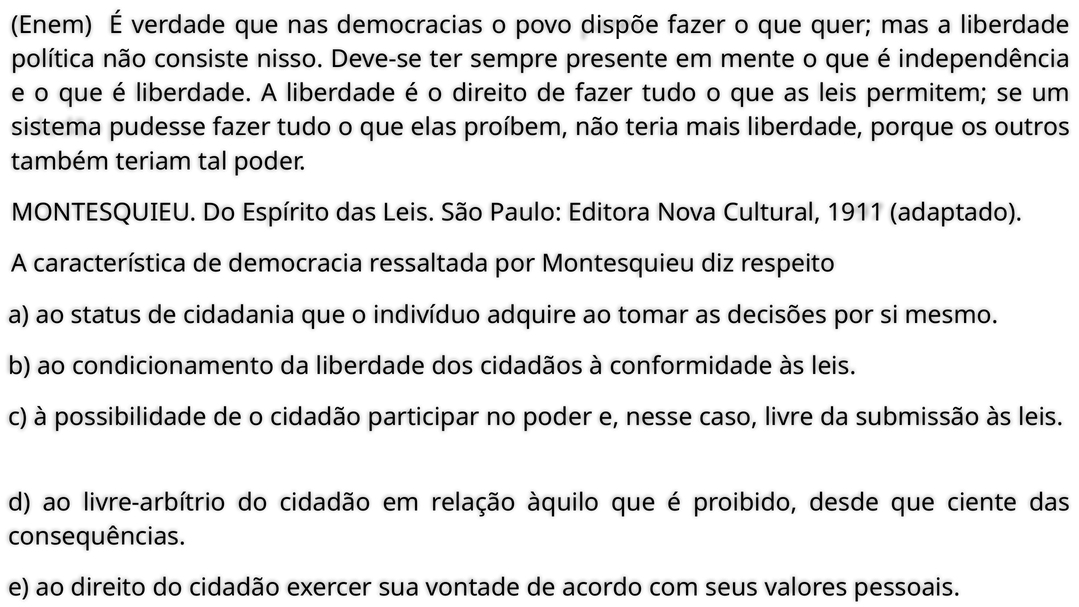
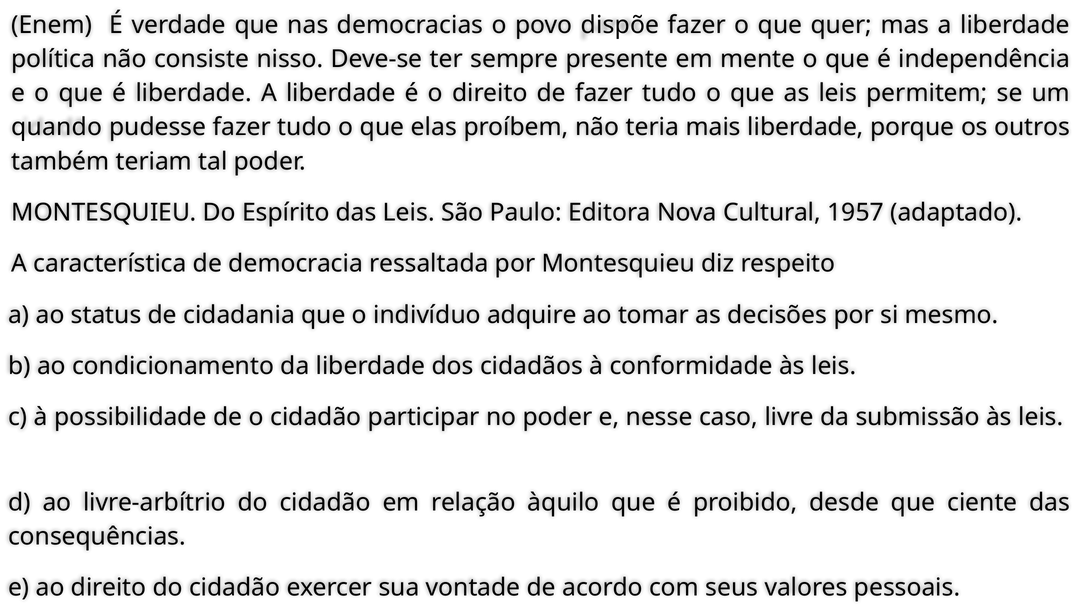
sistema: sistema -> quando (57, 127)
1911: 1911 -> 1957 (856, 213)
